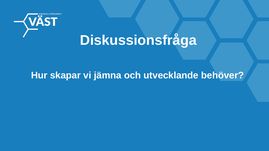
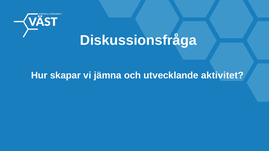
behöver: behöver -> aktivitet (222, 76)
